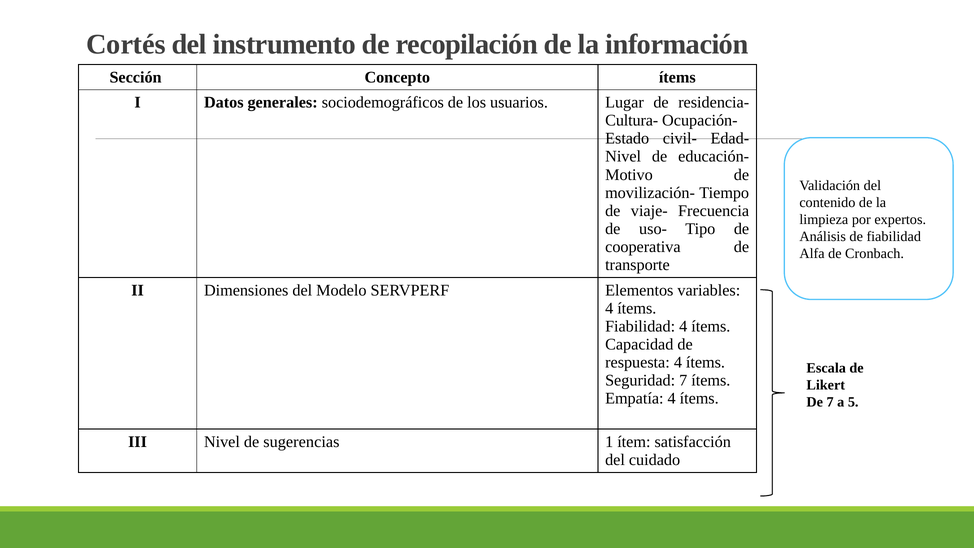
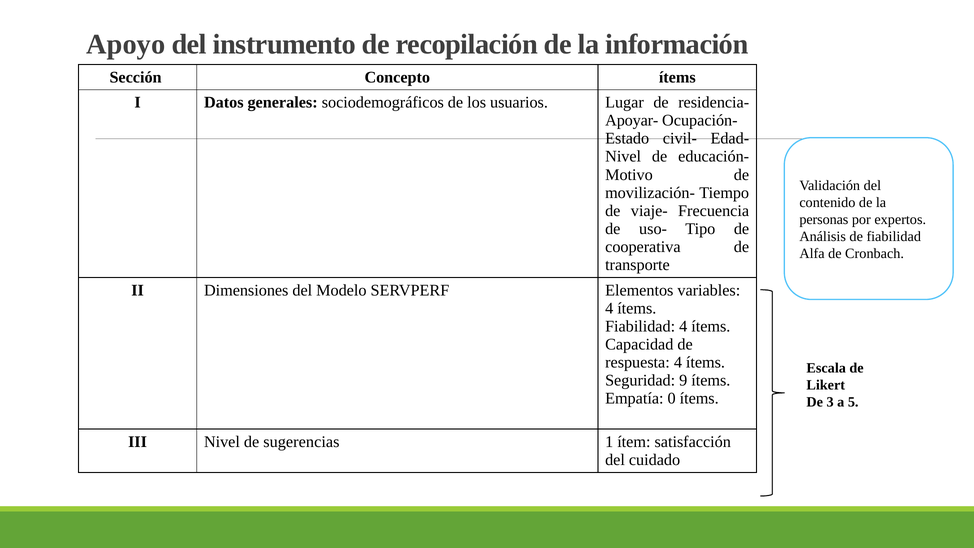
Cortés: Cortés -> Apoyo (126, 44)
Cultura-: Cultura- -> Apoyar- (632, 121)
limpieza: limpieza -> personas (824, 219)
Seguridad 7: 7 -> 9 (683, 380)
Empatía 4: 4 -> 0 (672, 398)
De 7: 7 -> 3 (830, 402)
